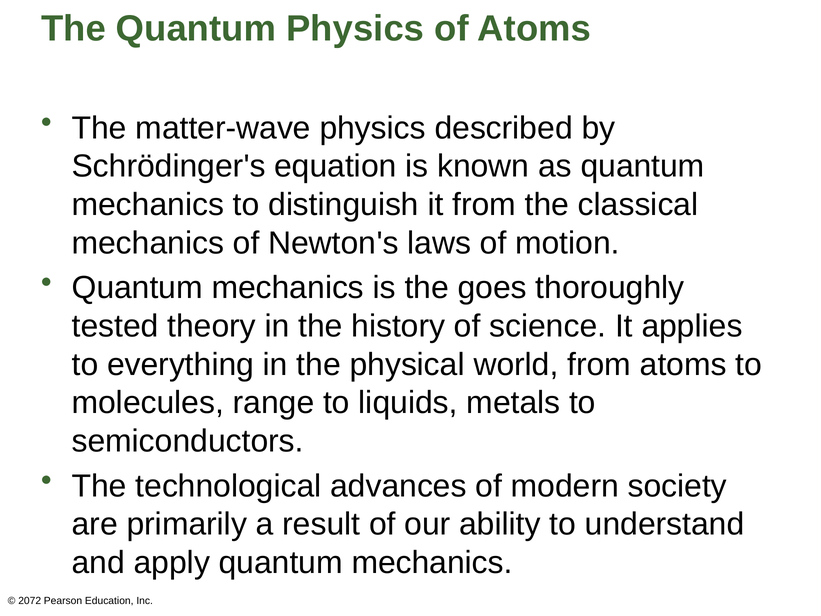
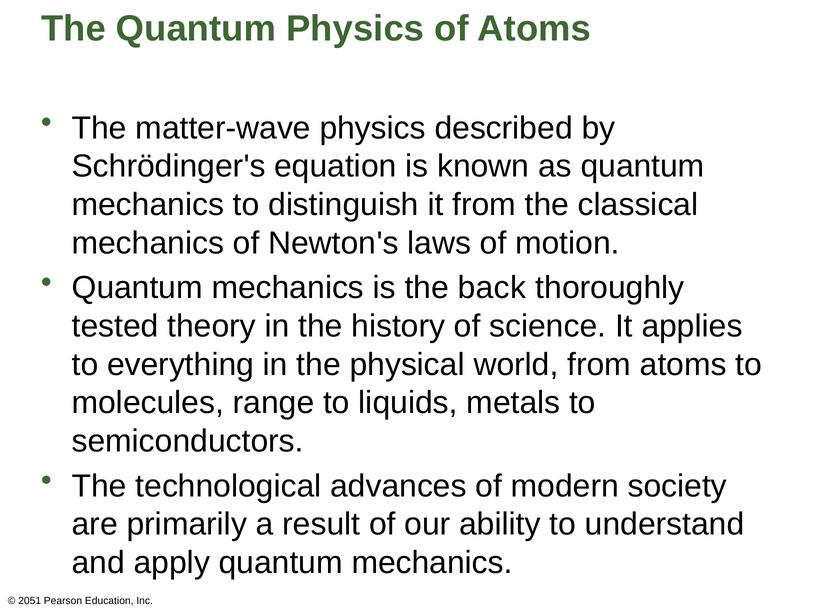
goes: goes -> back (492, 288)
2072: 2072 -> 2051 (30, 601)
